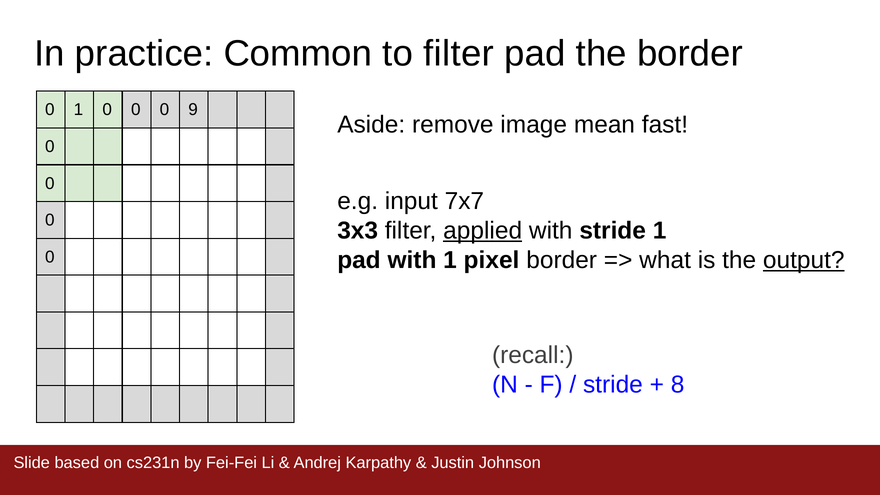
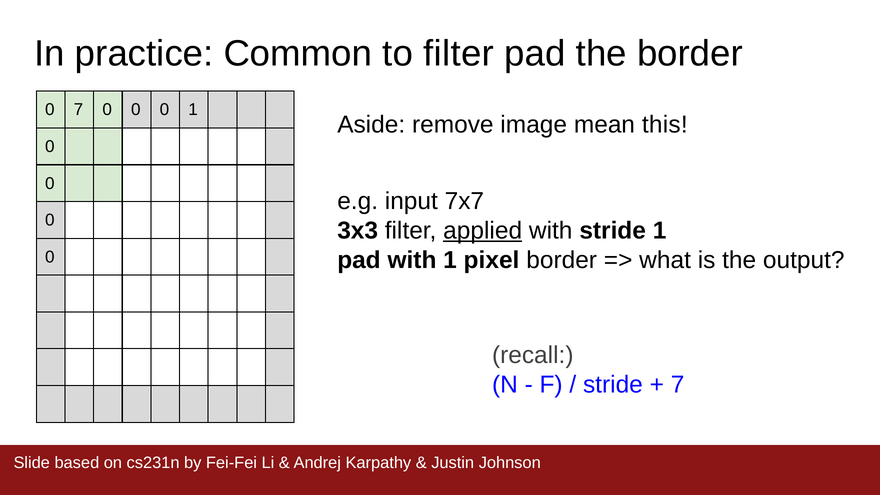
0 1: 1 -> 7 (78, 110)
0 9: 9 -> 1 (193, 110)
fast: fast -> this (665, 125)
output underline: present -> none (804, 260)
8: 8 -> 7 (678, 384)
